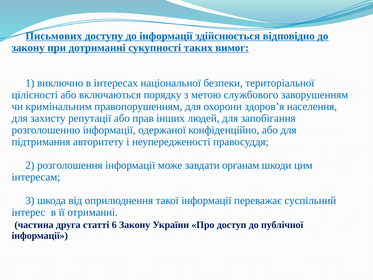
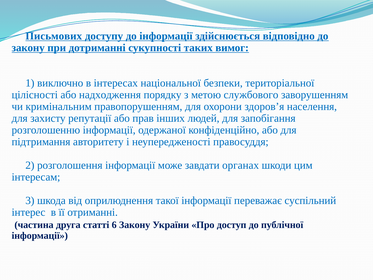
включаються: включаються -> надходження (110, 95)
органам: органам -> органах (241, 165)
